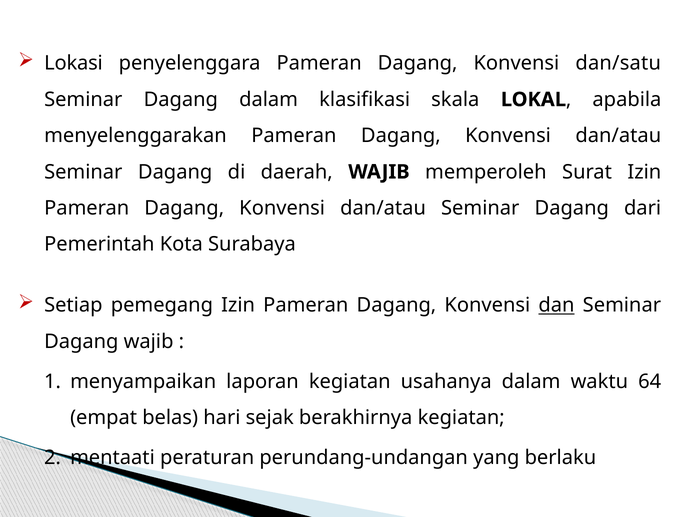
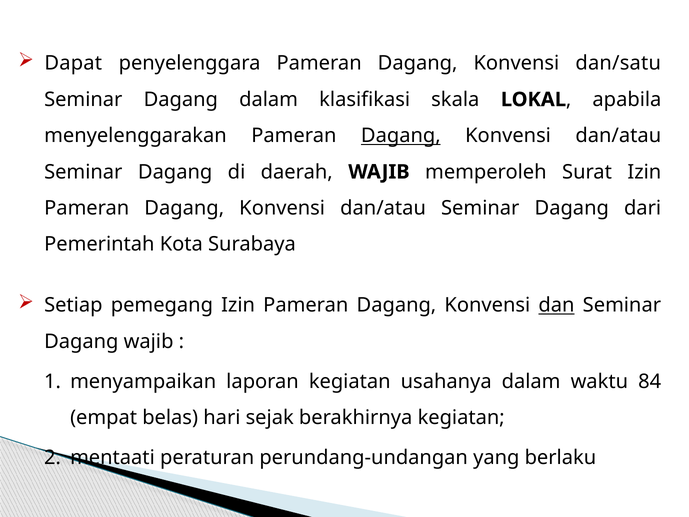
Lokasi: Lokasi -> Dapat (73, 63)
Dagang underline: none -> present (401, 136)
64: 64 -> 84 (650, 381)
